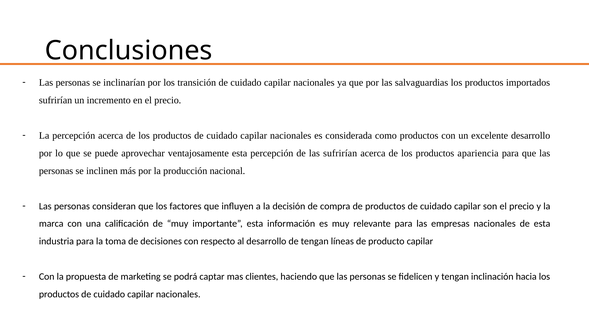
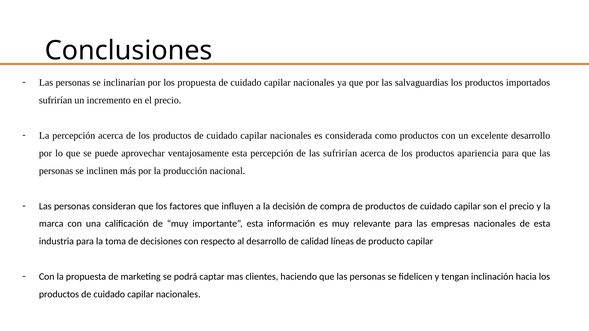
los transición: transición -> propuesta (197, 83)
de tengan: tengan -> calidad (315, 242)
